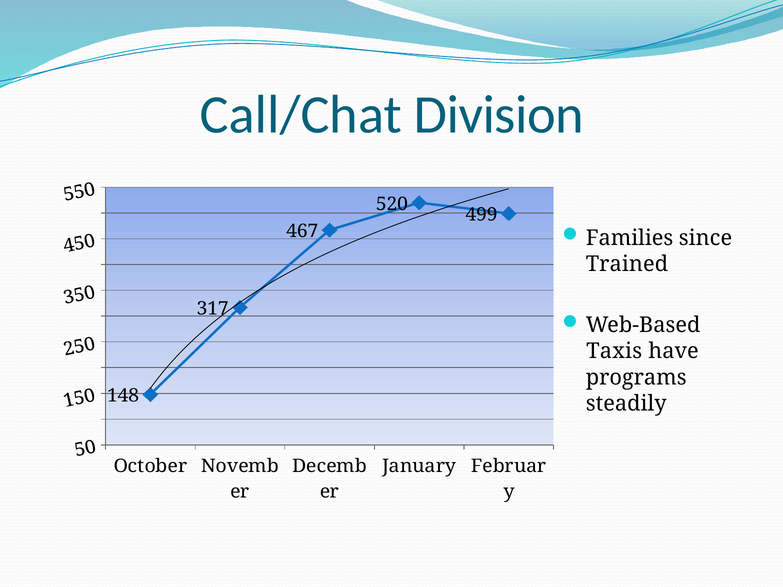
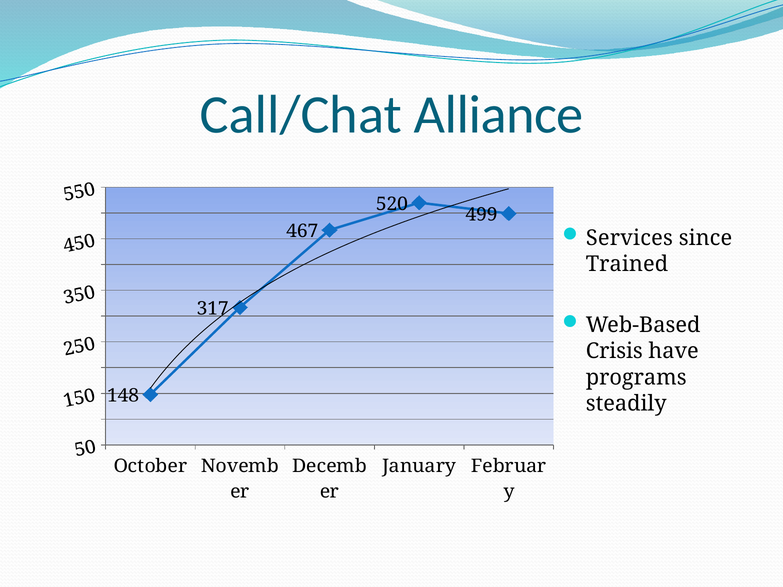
Division: Division -> Alliance (499, 115)
Families: Families -> Services (629, 238)
Taxis: Taxis -> Crisis (614, 351)
